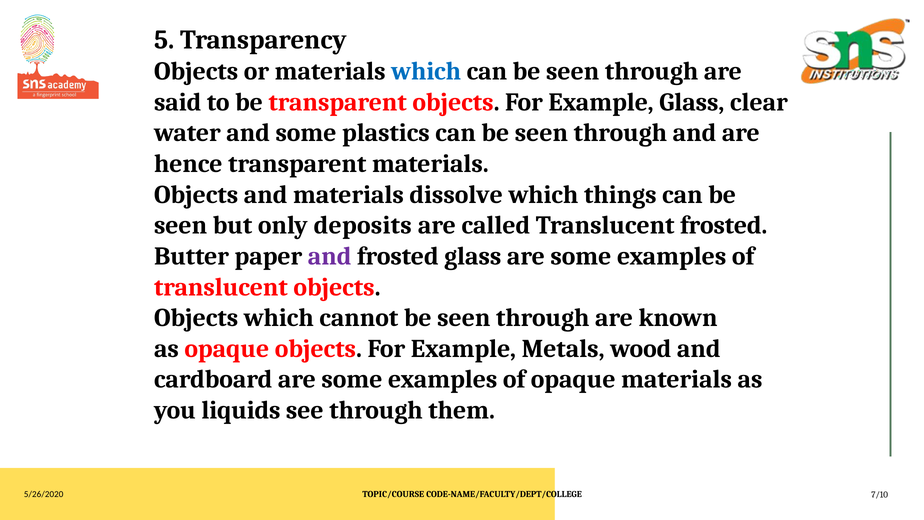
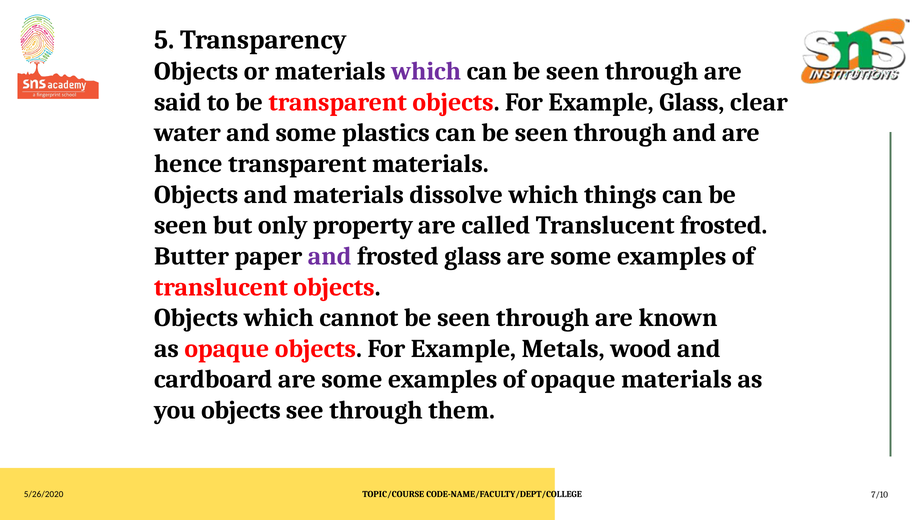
which colour: blue -> purple (426, 71)
deposits: deposits -> property (363, 225)
you liquids: liquids -> objects (241, 410)
